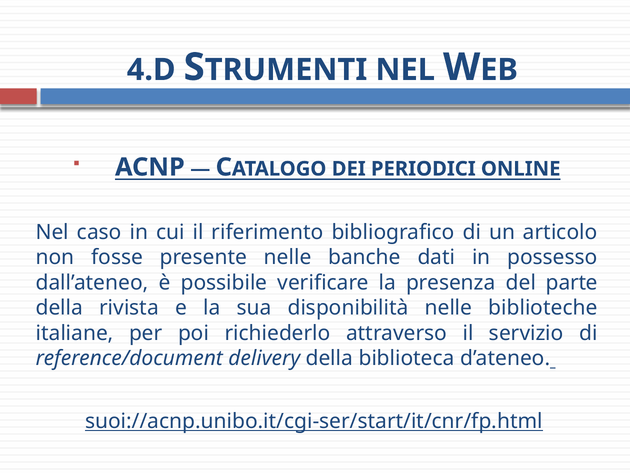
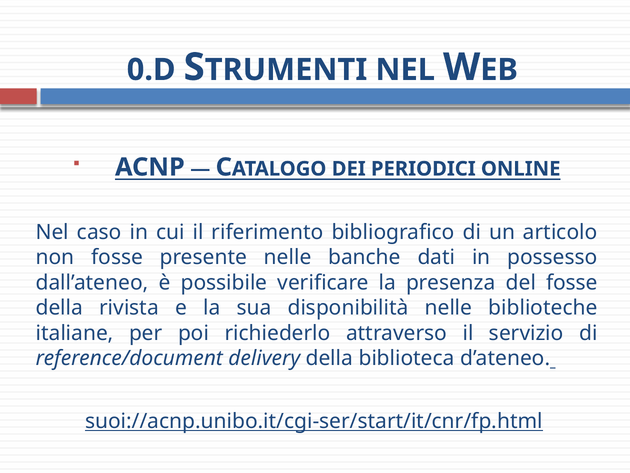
4.D: 4.D -> 0.D (151, 70)
del parte: parte -> fosse (572, 282)
